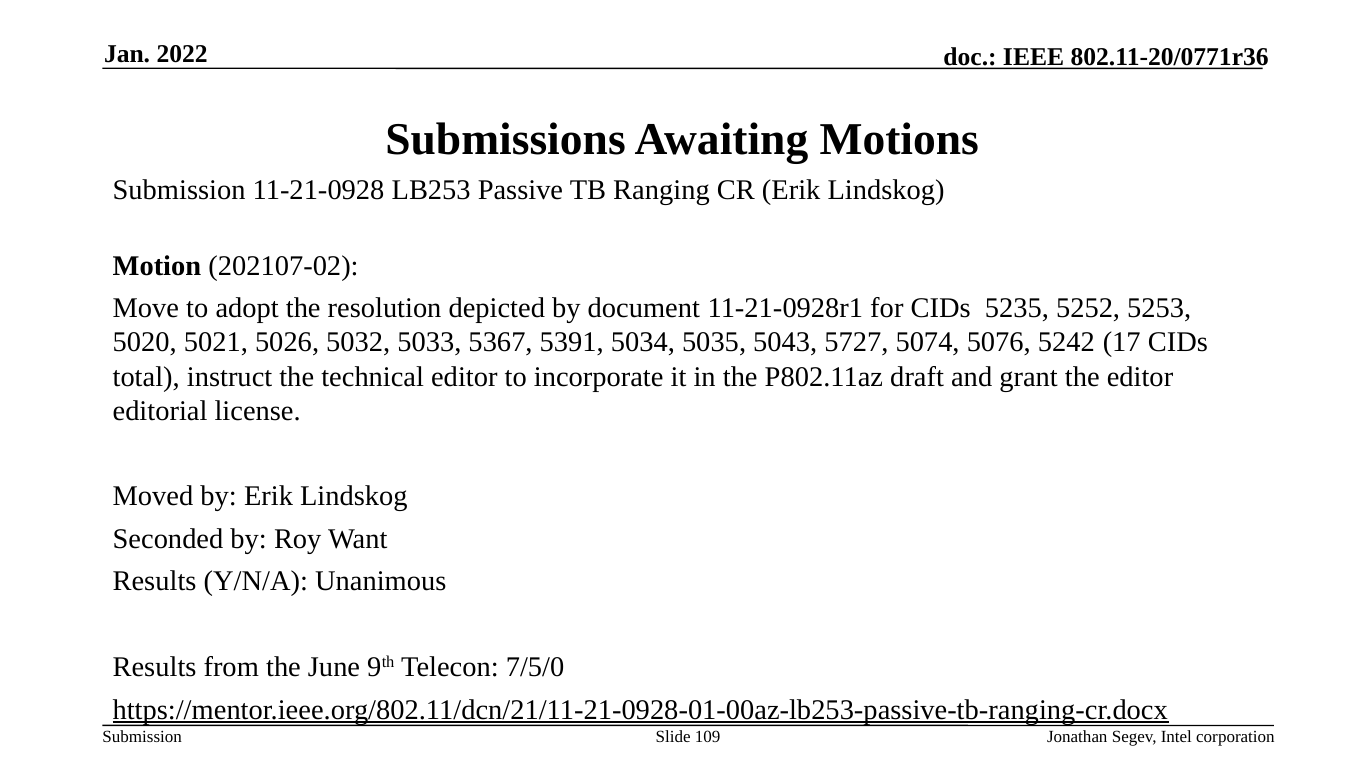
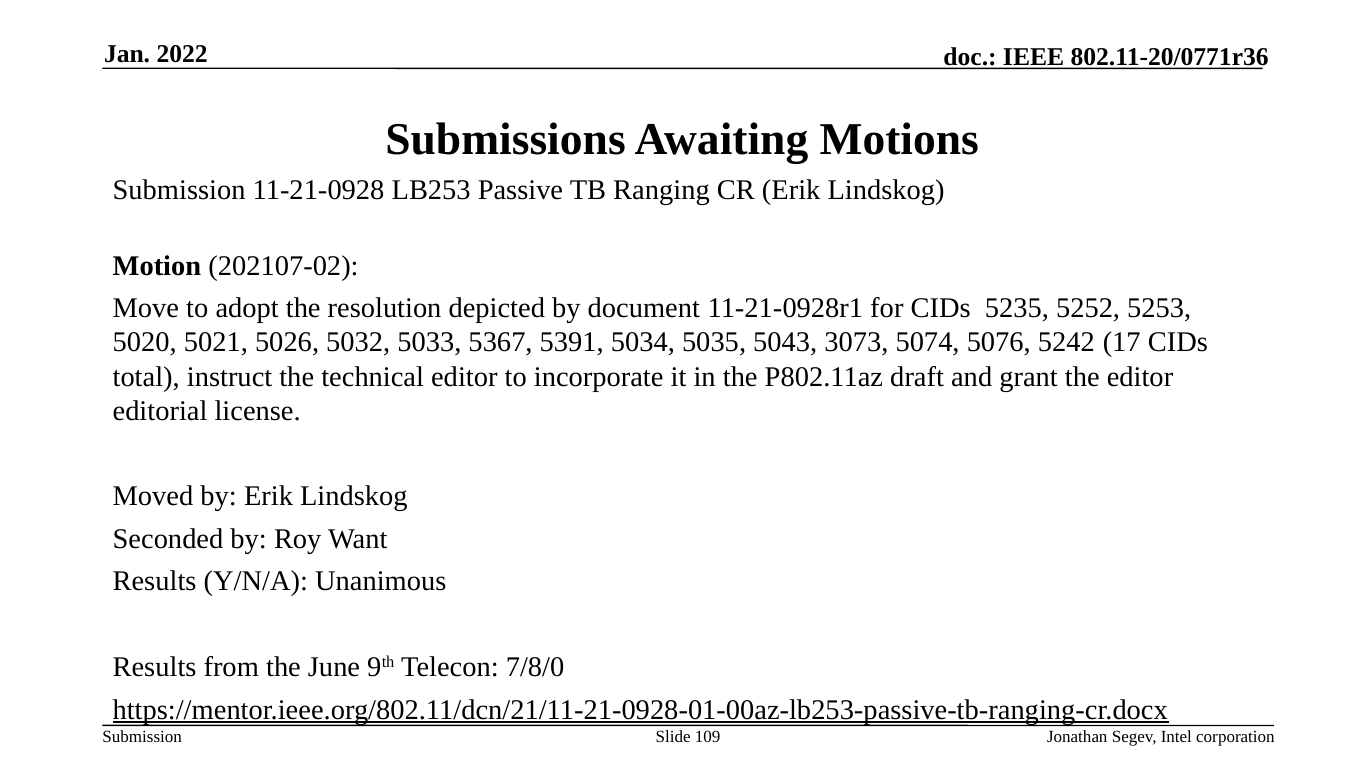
5727: 5727 -> 3073 (856, 342)
7/5/0: 7/5/0 -> 7/8/0 (535, 667)
